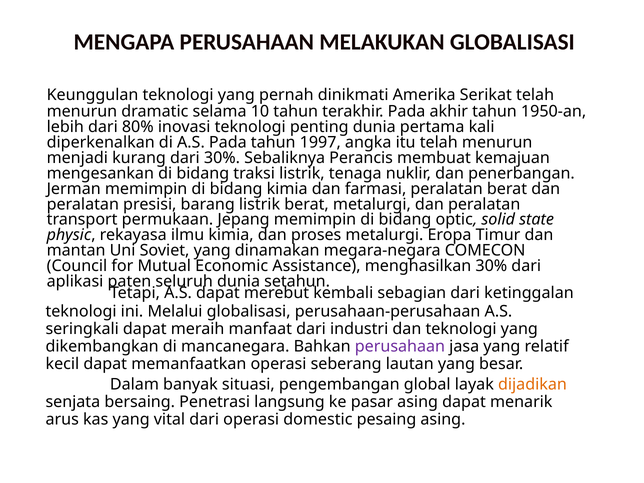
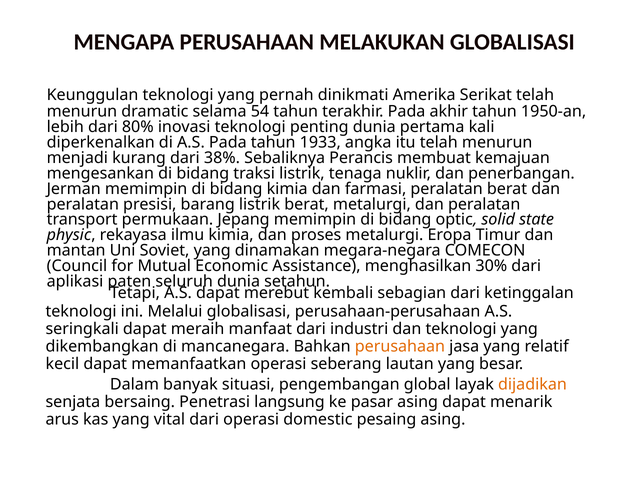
10: 10 -> 54 (260, 111)
1997: 1997 -> 1933 (320, 142)
dari 30%: 30% -> 38% (222, 158)
perusahaan colour: purple -> orange (400, 346)
